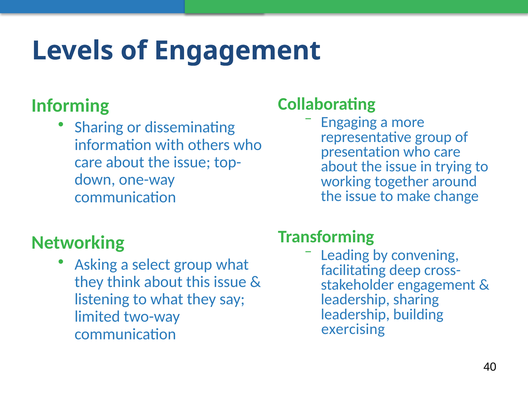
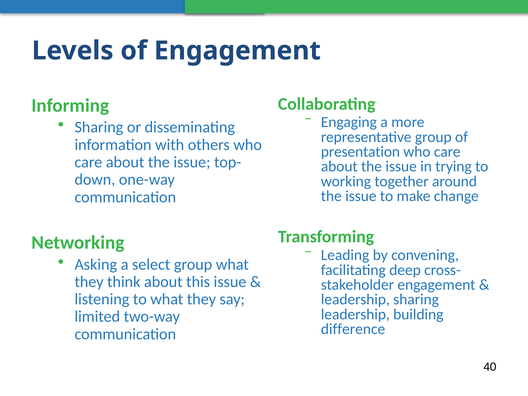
exercising: exercising -> difference (353, 329)
